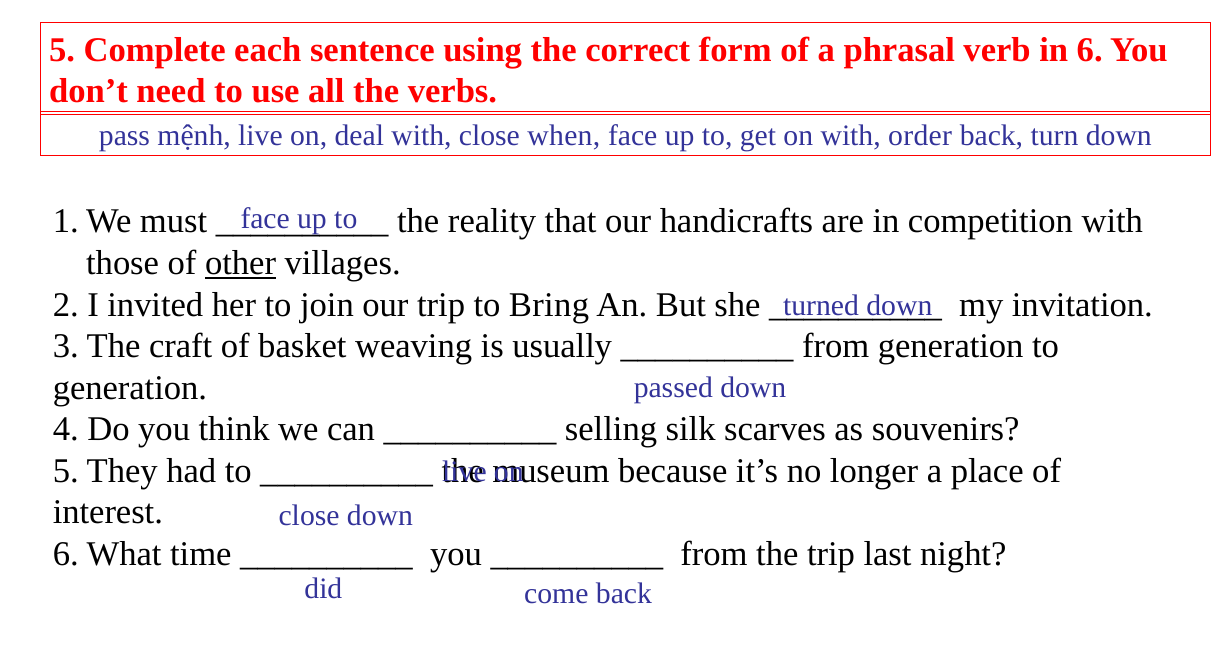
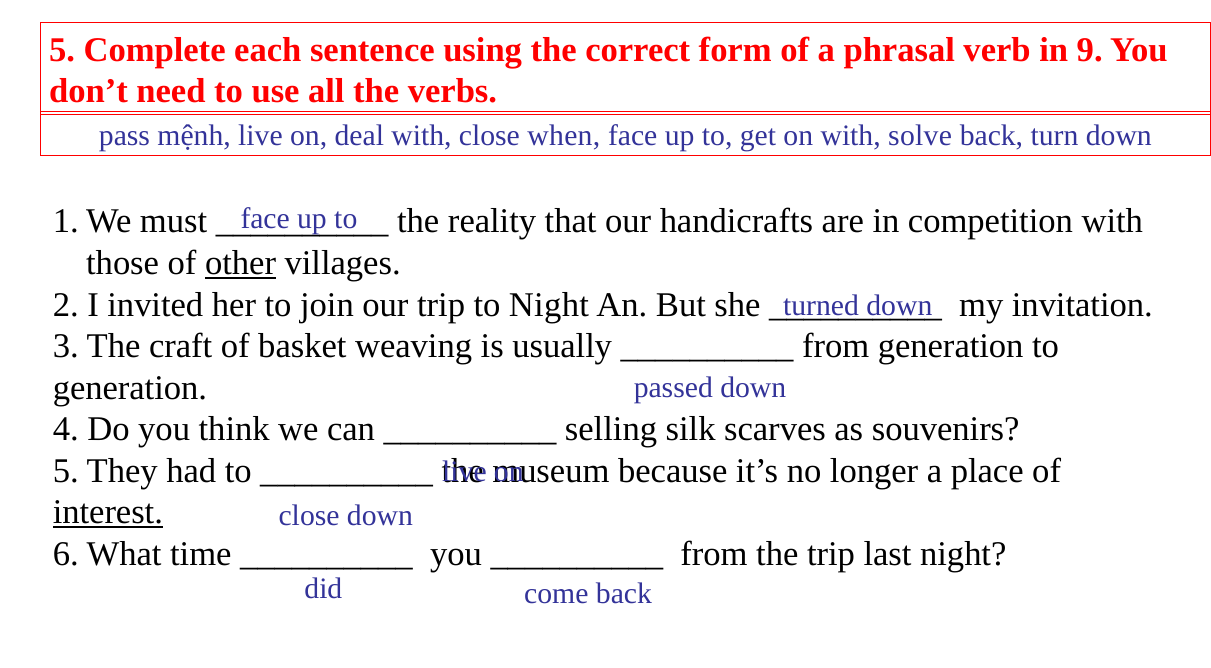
in 6: 6 -> 9 (1090, 50)
order: order -> solve (920, 136)
to Bring: Bring -> Night (549, 305)
interest underline: none -> present (108, 512)
